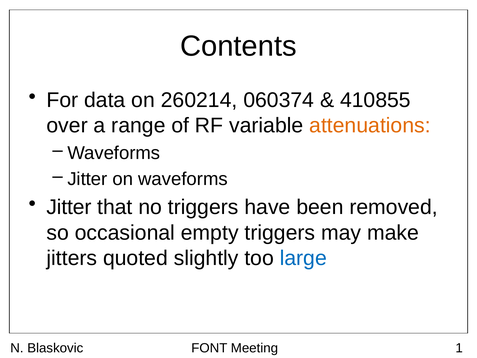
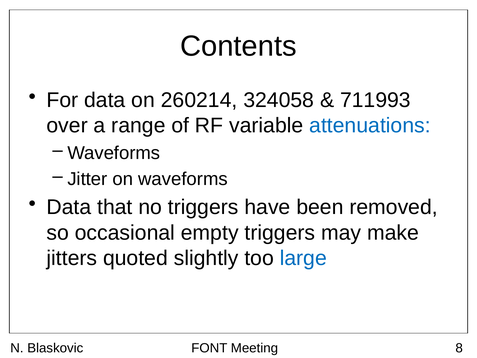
060374: 060374 -> 324058 (279, 100)
410855: 410855 -> 711993 (375, 100)
attenuations colour: orange -> blue (370, 126)
Jitter: Jitter -> Data (69, 207)
1: 1 -> 8 (459, 348)
